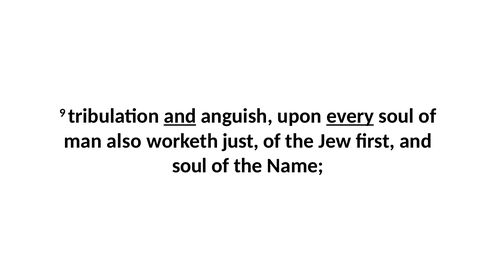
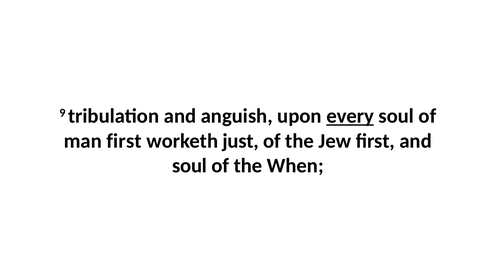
and underline: present -> none (180, 116)
man also: also -> first (124, 141)
Name: Name -> When (295, 166)
